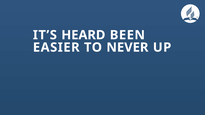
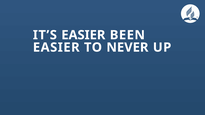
IT’S HEARD: HEARD -> EASIER (83, 35)
